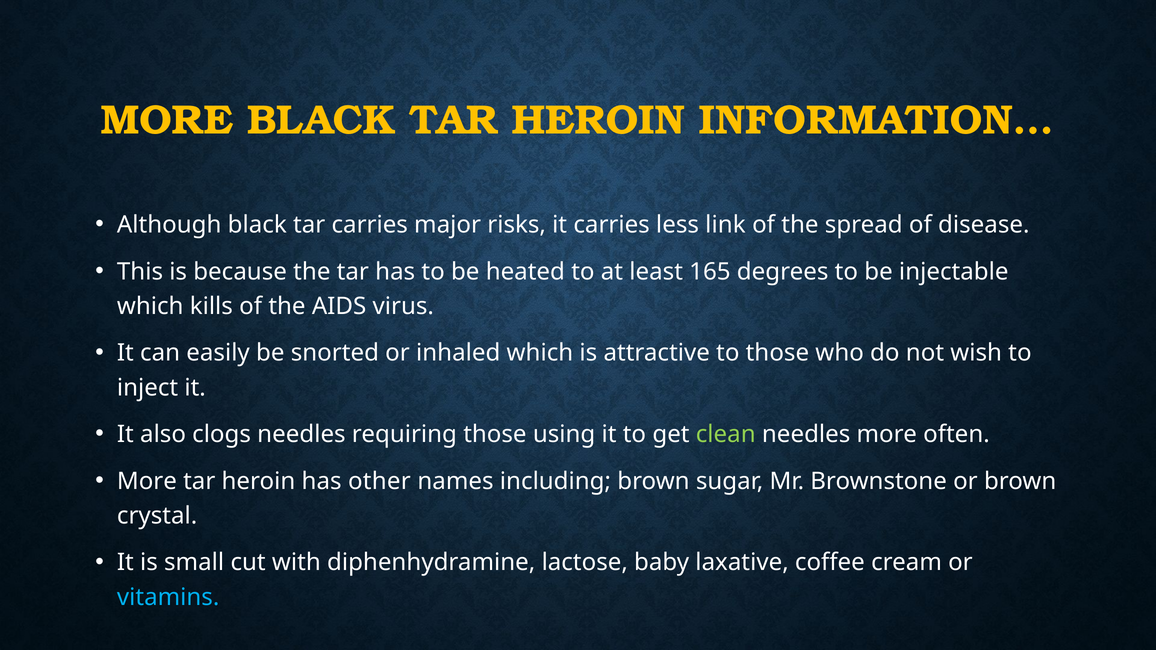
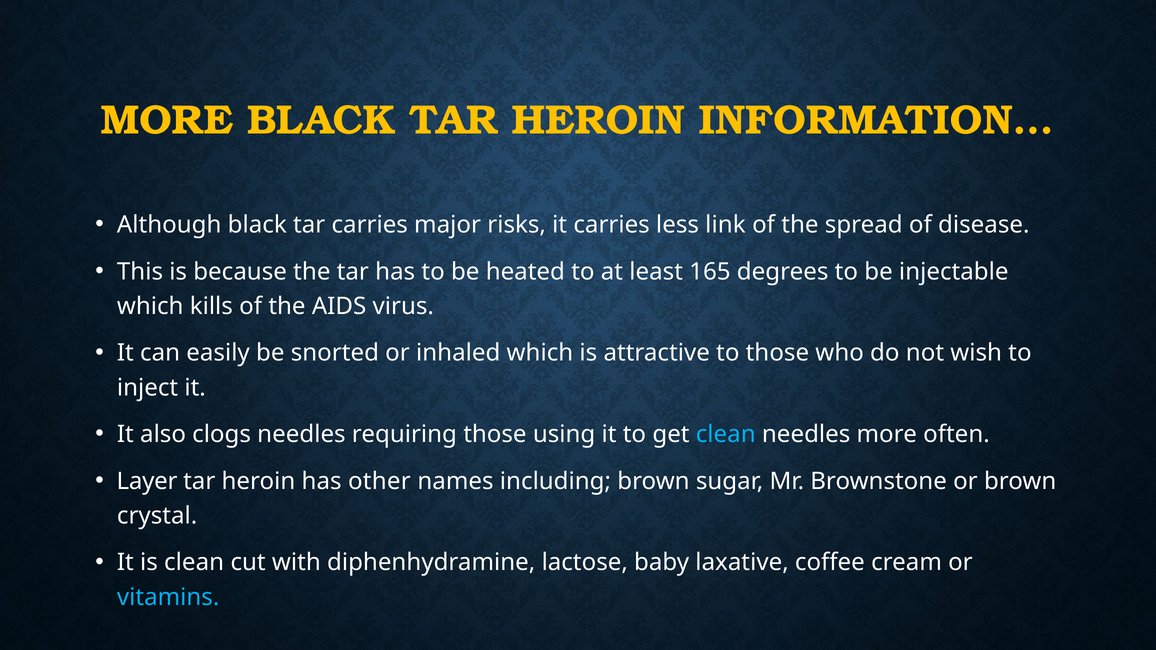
clean colour: light green -> light blue (726, 435)
More: More -> Layer (147, 481)
is small: small -> clean (194, 563)
